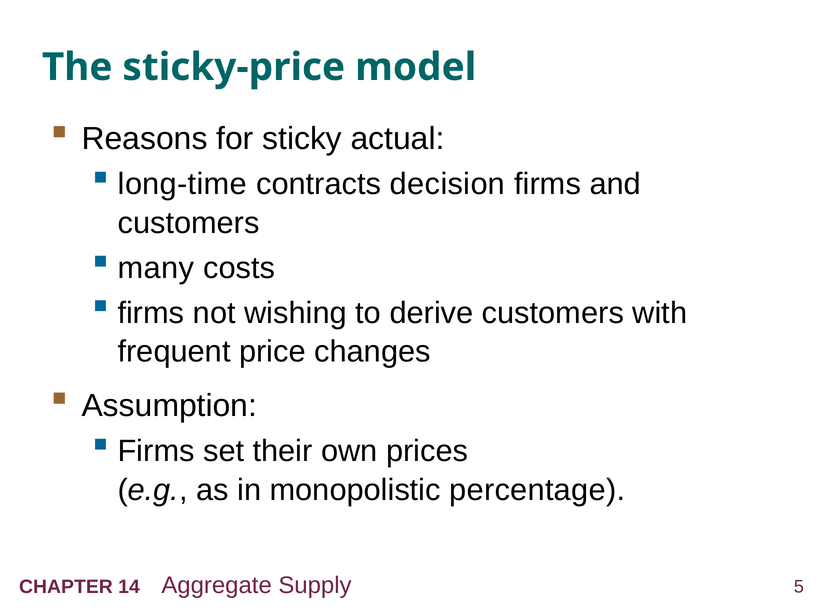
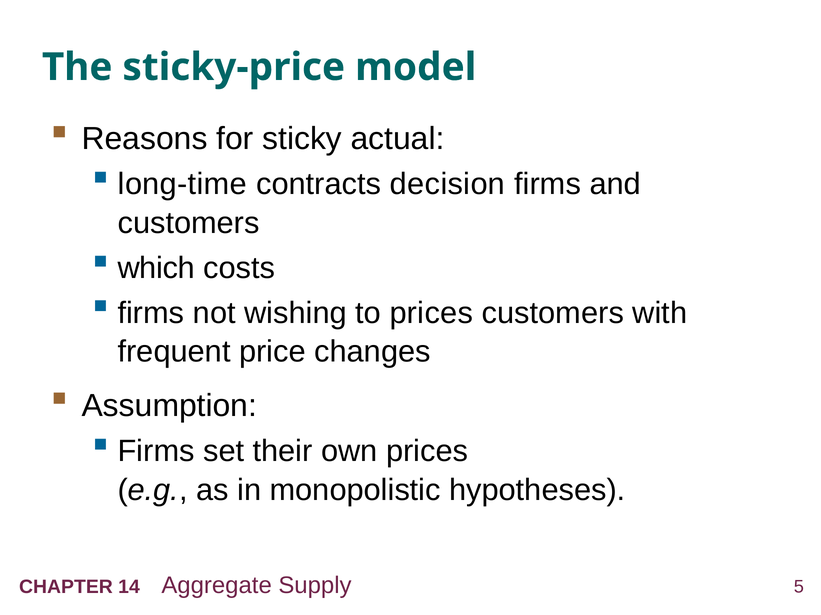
many: many -> which (156, 268)
to derive: derive -> prices (431, 313)
percentage: percentage -> hypotheses (537, 491)
